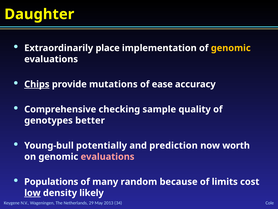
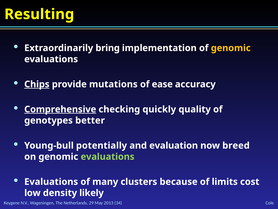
Daughter: Daughter -> Resulting (39, 14)
place: place -> bring (108, 48)
Comprehensive underline: none -> present (60, 109)
sample: sample -> quickly (159, 109)
prediction: prediction -> evaluation (174, 145)
worth: worth -> breed (236, 145)
evaluations colour: pink -> light green (108, 156)
Populations: Populations -> Evaluations (51, 181)
random: random -> clusters (139, 181)
low underline: present -> none (32, 192)
